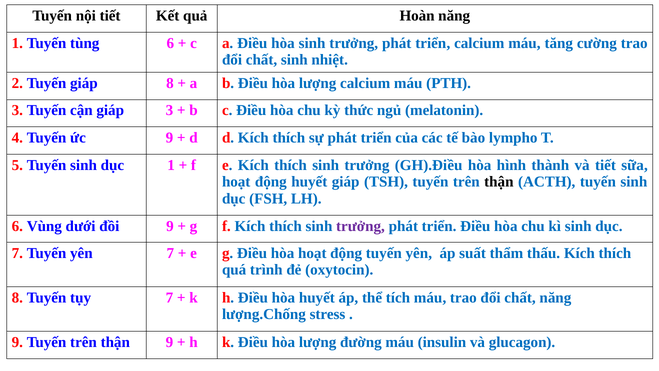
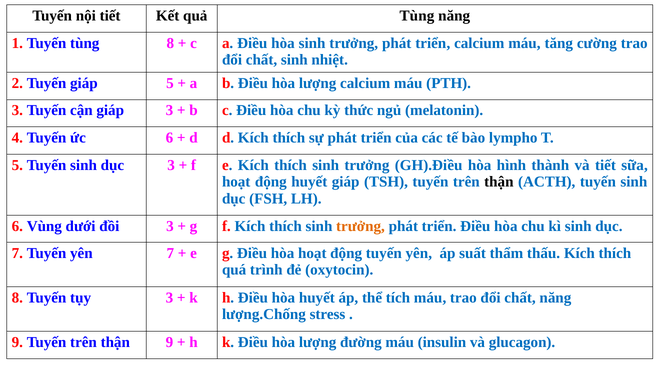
quả Hoàn: Hoàn -> Tùng (417, 16)
tùng 6: 6 -> 8 (170, 43)
giáp 8: 8 -> 5 (170, 83)
ức 9: 9 -> 6 (169, 138)
dục 1: 1 -> 3 (171, 165)
đồi 9: 9 -> 3 (170, 226)
trưởng colour: purple -> orange (360, 226)
tụy 7: 7 -> 3 (169, 297)
